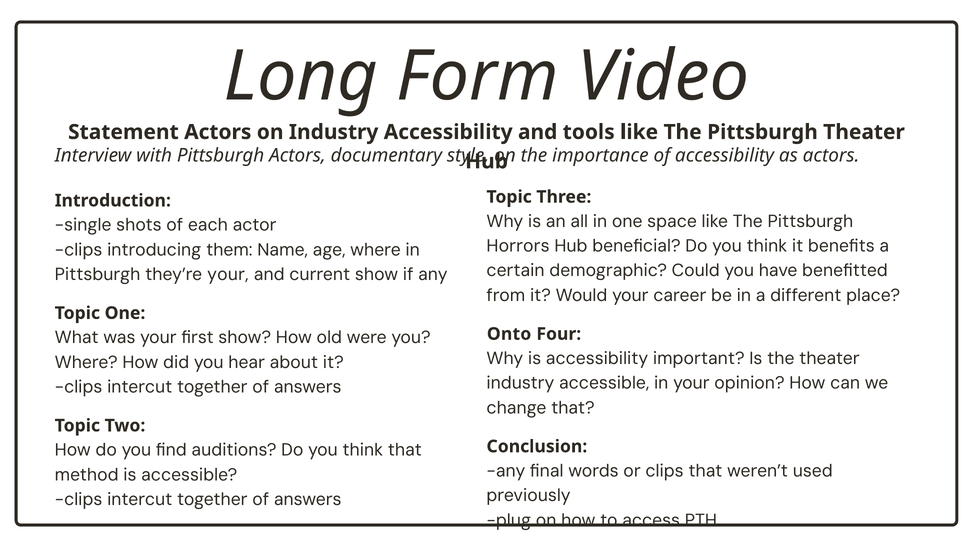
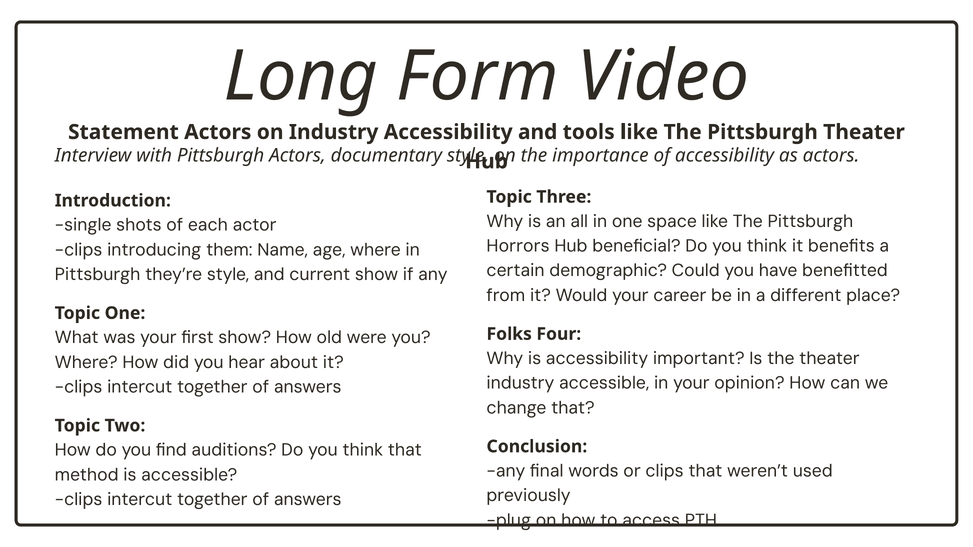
they’re your: your -> style (228, 274)
Onto: Onto -> Folks (509, 334)
